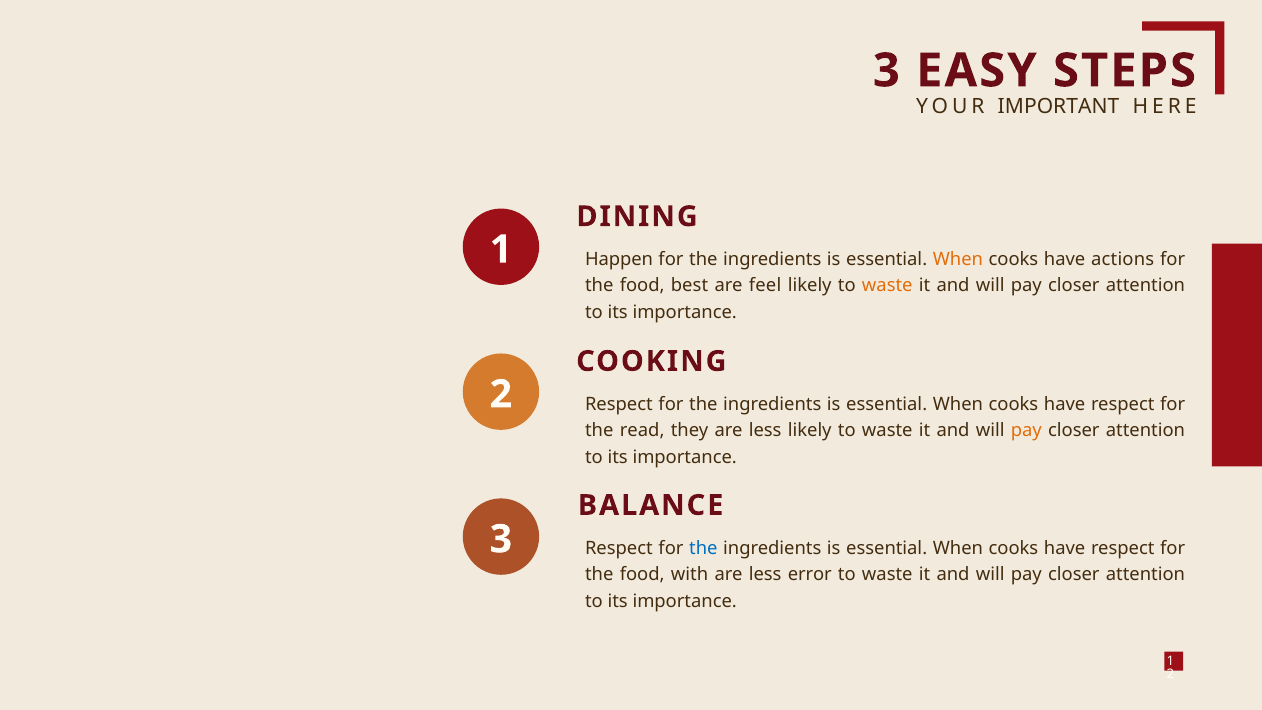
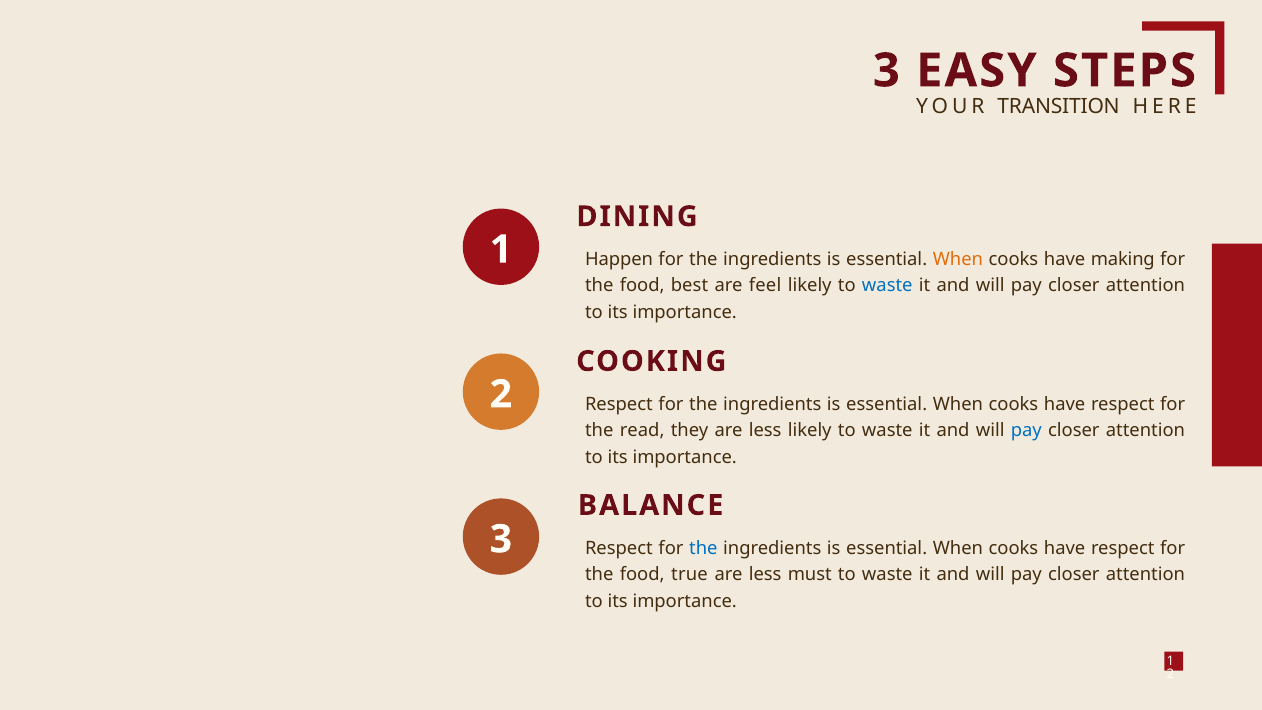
IMPORTANT: IMPORTANT -> TRANSITION (1059, 107)
actions: actions -> making (1123, 260)
waste colour: orange -> blue (887, 286)
pay colour: orange -> blue (1026, 431)
with: with -> true (689, 575)
error: error -> must (810, 575)
